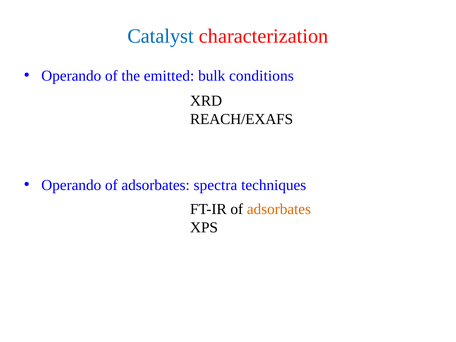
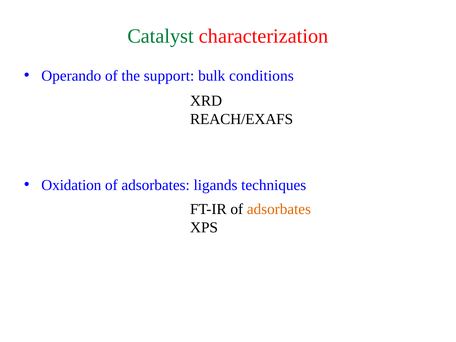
Catalyst colour: blue -> green (161, 36)
emitted: emitted -> support (169, 76)
Operando: Operando -> Oxidation (71, 185)
spectra: spectra -> ligands (216, 185)
